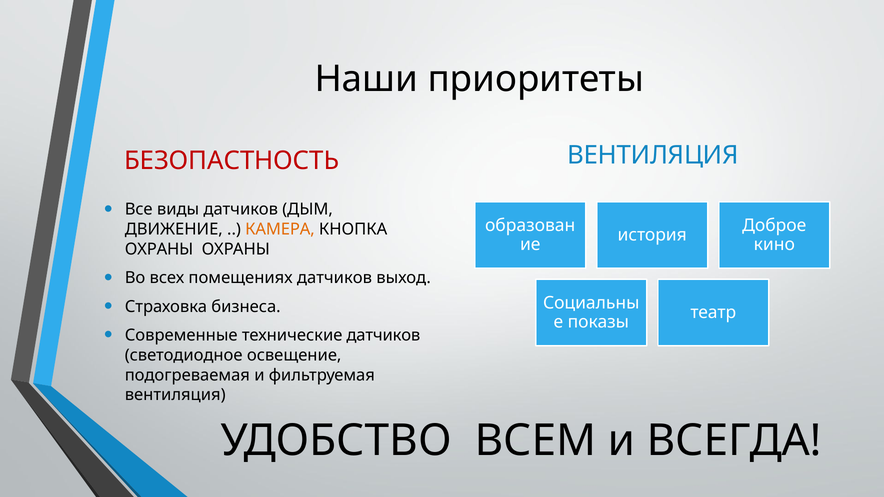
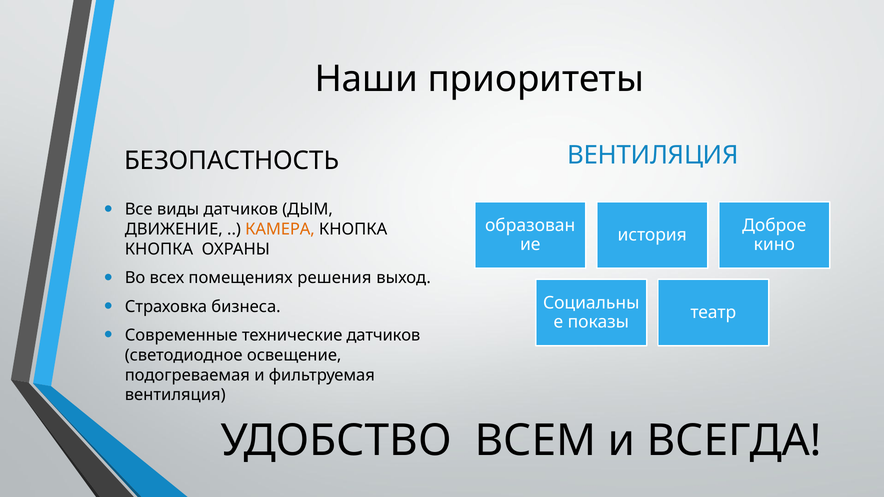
БЕЗОПАСТНОСТЬ colour: red -> black (232, 161)
ОХРАНЫ: ОХРАНЫ -> КНОПКА (159, 249)
помещениях датчиков: датчиков -> решения (334, 278)
